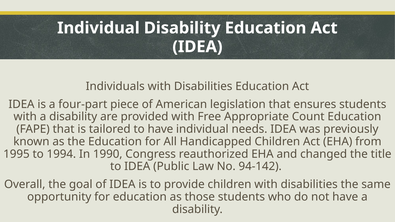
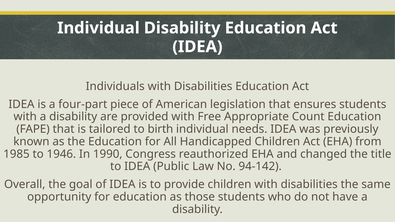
to have: have -> birth (160, 129)
1995: 1995 -> 1985 (16, 154)
1994: 1994 -> 1946 (61, 154)
